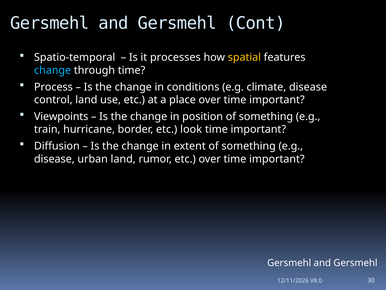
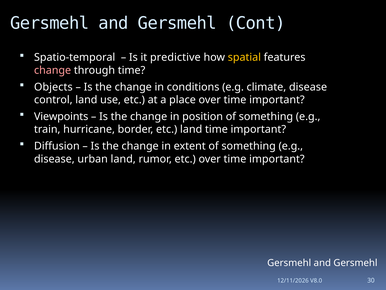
processes: processes -> predictive (175, 57)
change colour: light blue -> pink (53, 70)
Process: Process -> Objects (53, 87)
etc look: look -> land (191, 129)
